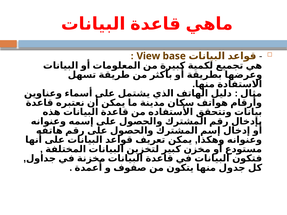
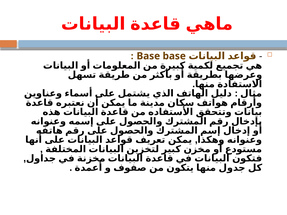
View: View -> Base (148, 56)
